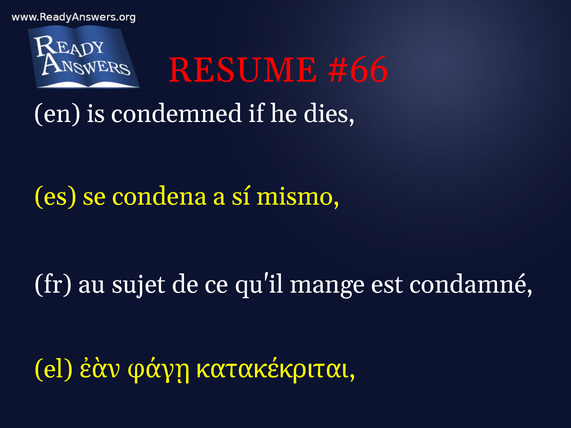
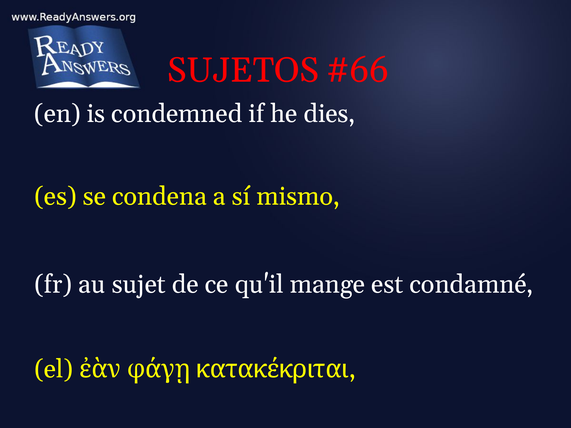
RESUME: RESUME -> SUJETOS (243, 70)
